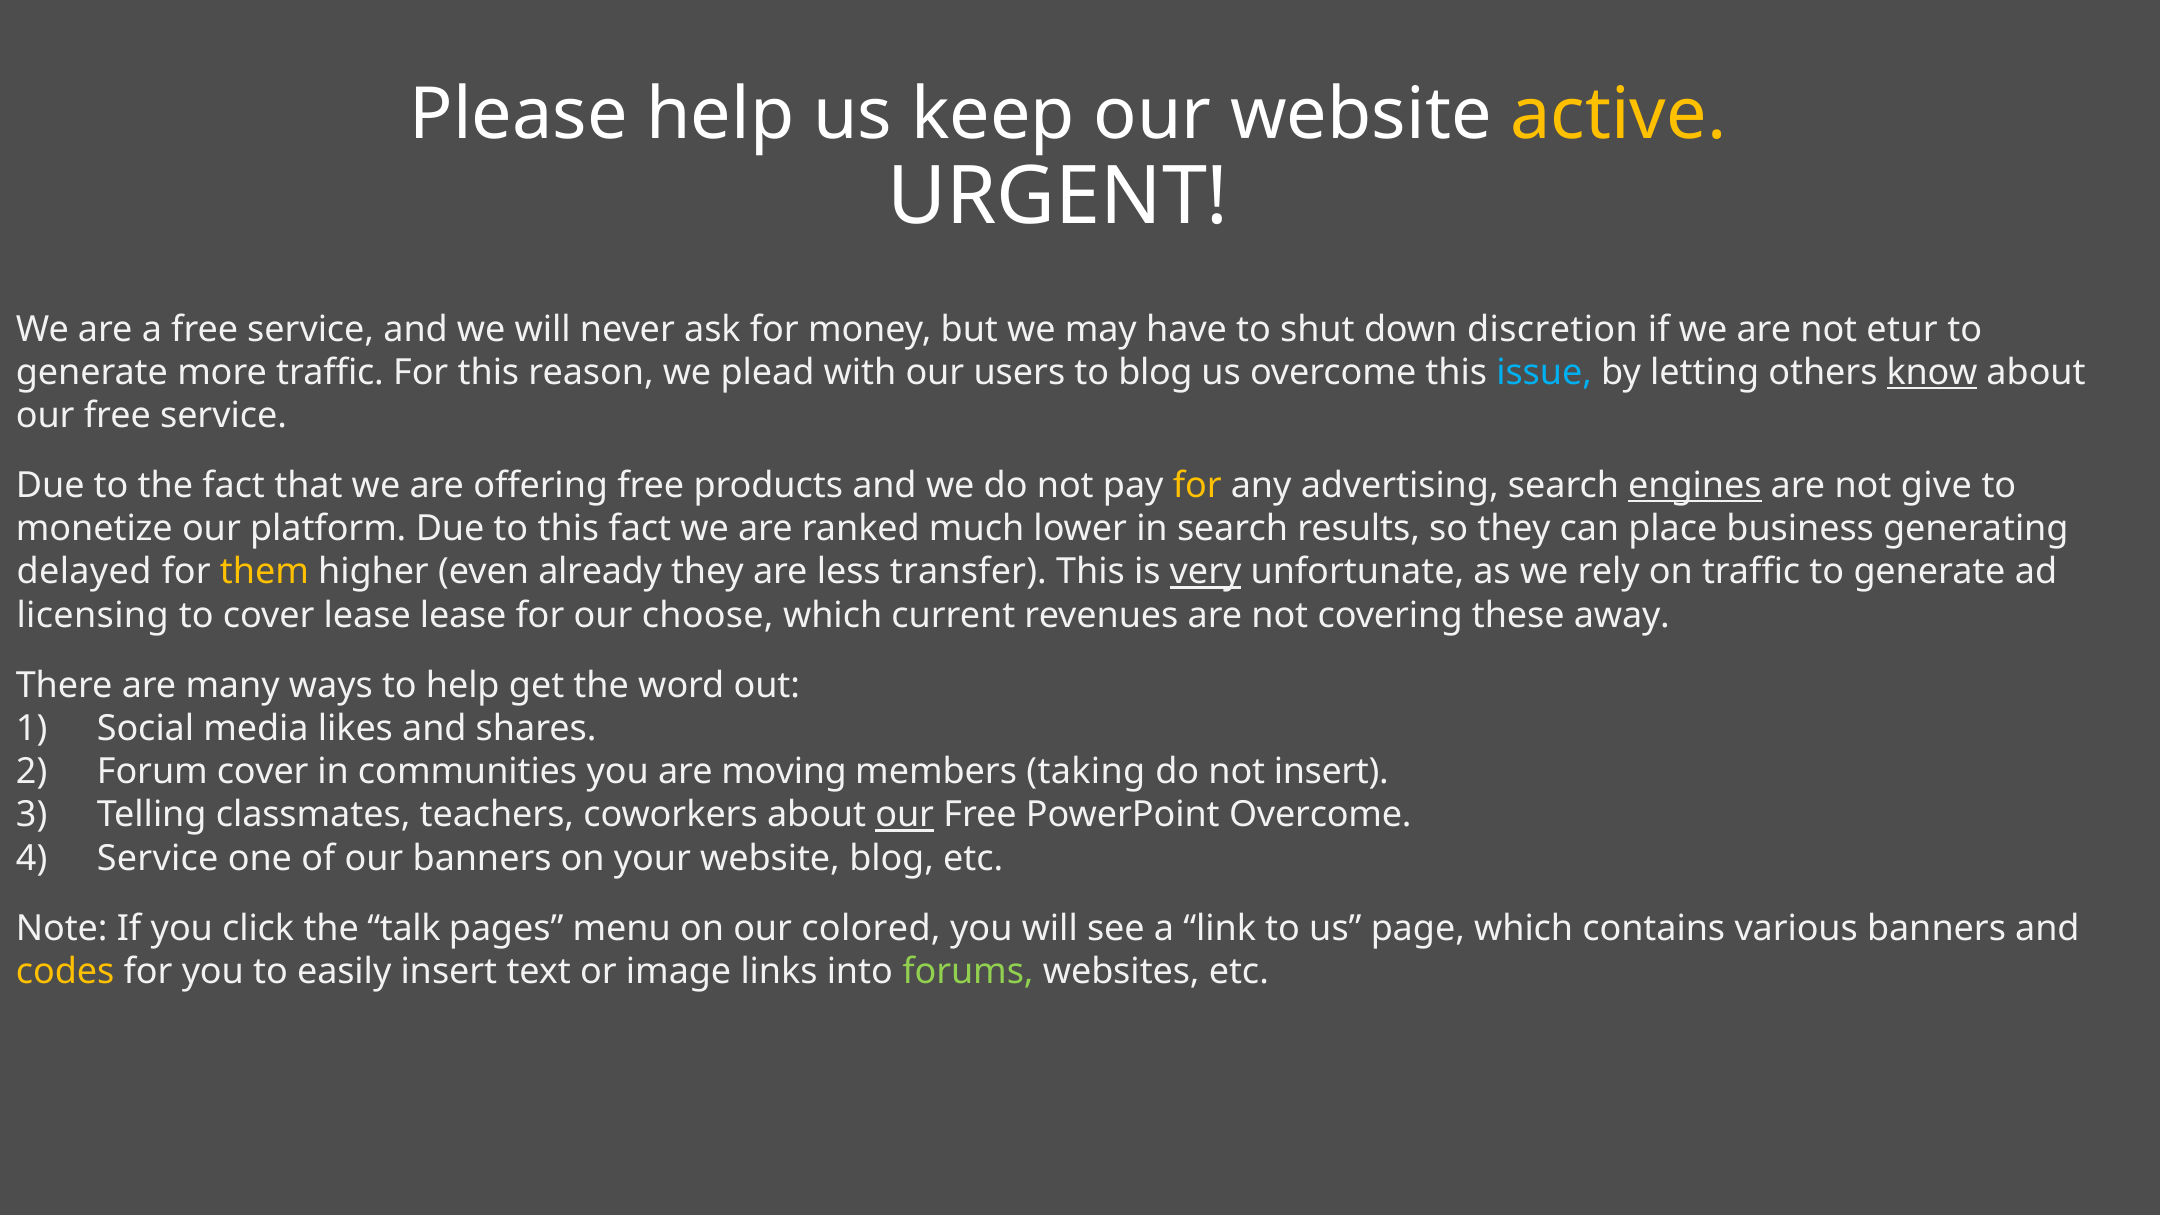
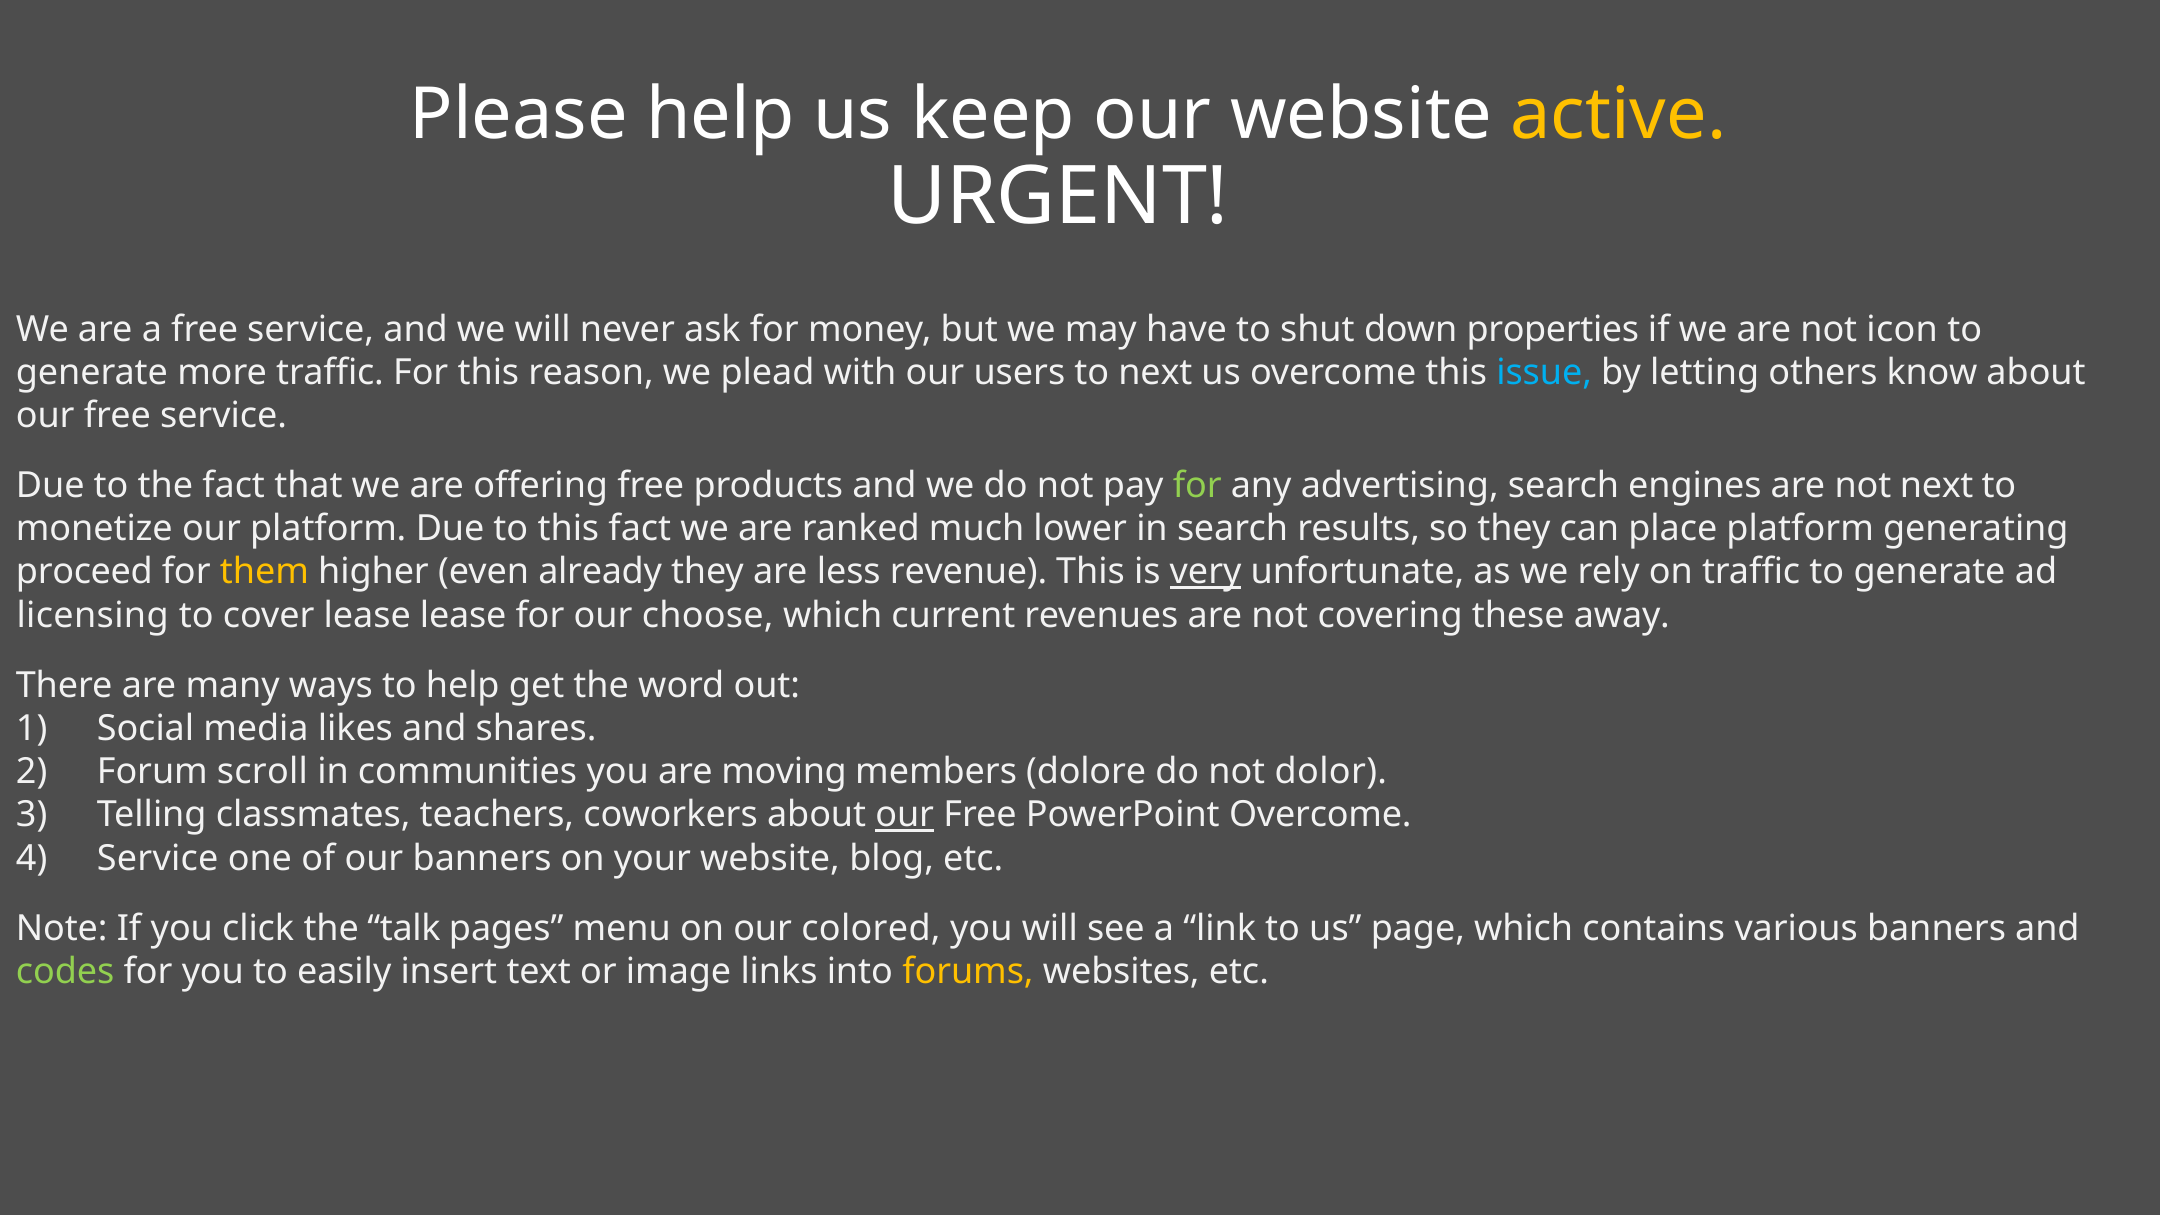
discretion: discretion -> properties (1553, 329)
etur: etur -> icon (1902, 329)
to blog: blog -> next (1155, 372)
know underline: present -> none (1932, 372)
for colour: yellow -> light green (1197, 486)
engines underline: present -> none (1695, 486)
not give: give -> next (1937, 486)
place business: business -> platform (1800, 529)
delayed: delayed -> proceed (84, 572)
transfer: transfer -> revenue (969, 572)
Forum cover: cover -> scroll (262, 772)
taking: taking -> dolore (1086, 772)
not insert: insert -> dolor (1331, 772)
codes colour: yellow -> light green (65, 972)
forums colour: light green -> yellow (968, 972)
